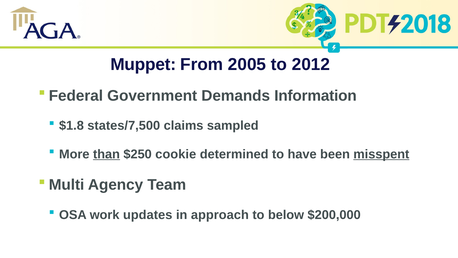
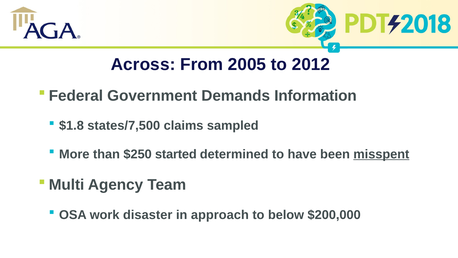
Muppet: Muppet -> Across (143, 64)
than underline: present -> none (106, 154)
cookie: cookie -> started (176, 154)
updates: updates -> disaster (148, 215)
